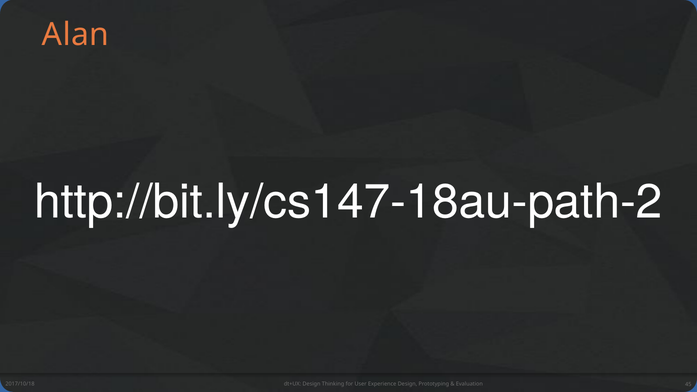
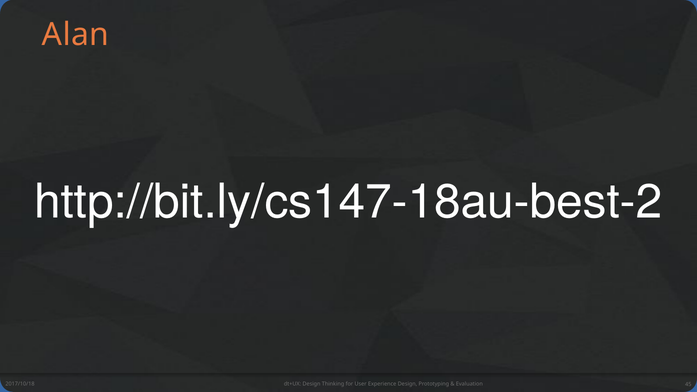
http://bit.ly/cs147-18au-path-2: http://bit.ly/cs147-18au-path-2 -> http://bit.ly/cs147-18au-best-2 (348, 202)
